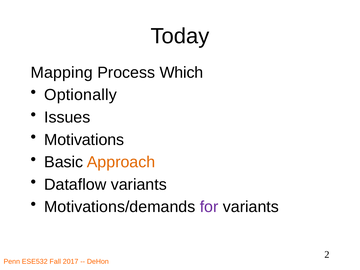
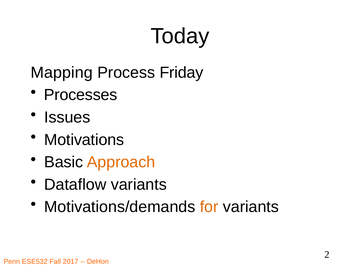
Which: Which -> Friday (181, 73)
Optionally: Optionally -> Processes (81, 95)
for colour: purple -> orange (209, 207)
